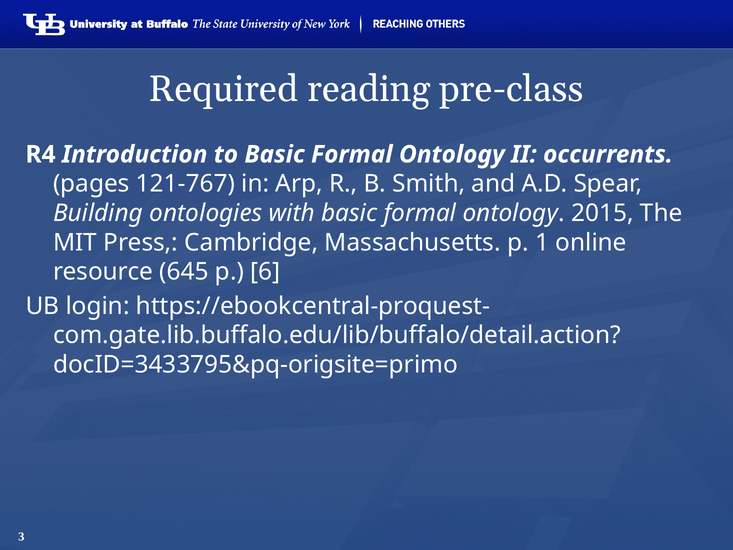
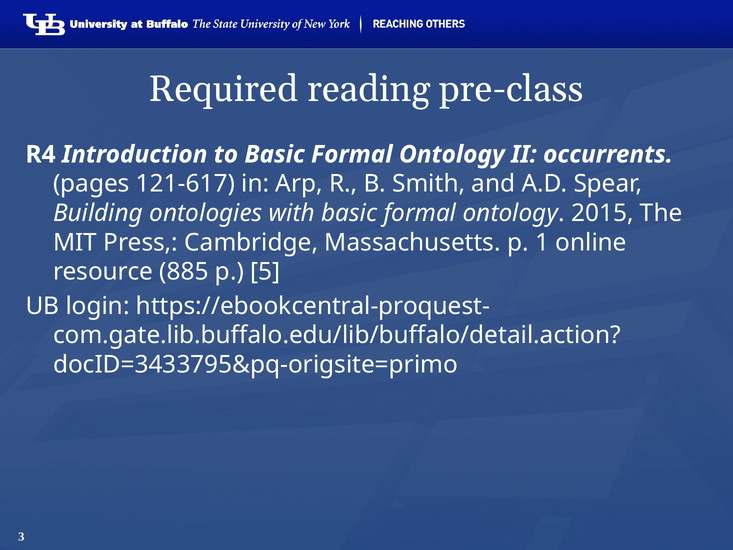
121-767: 121-767 -> 121-617 (185, 184)
645: 645 -> 885 (184, 272)
6: 6 -> 5 (265, 272)
